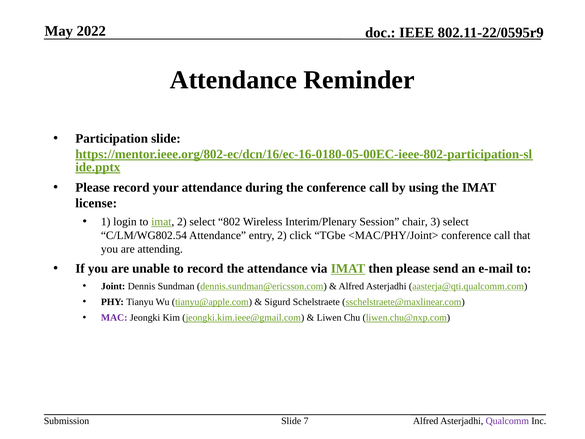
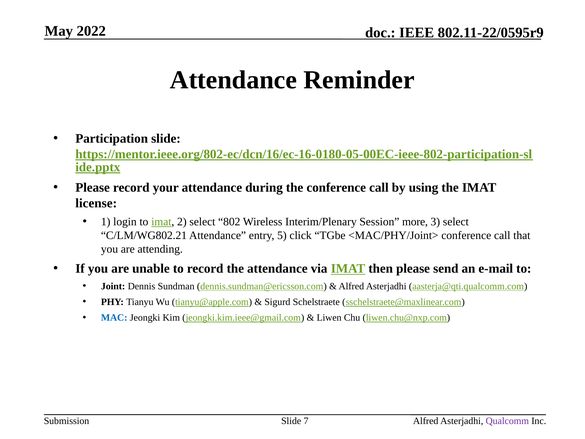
chair: chair -> more (415, 222)
C/LM/WG802.54: C/LM/WG802.54 -> C/LM/WG802.21 (144, 235)
entry 2: 2 -> 5 (282, 235)
MAC colour: purple -> blue (114, 318)
